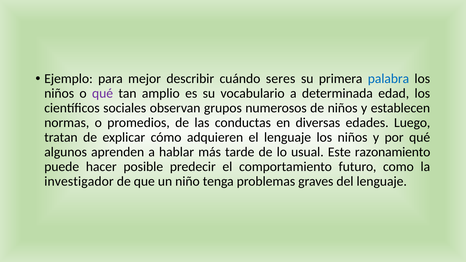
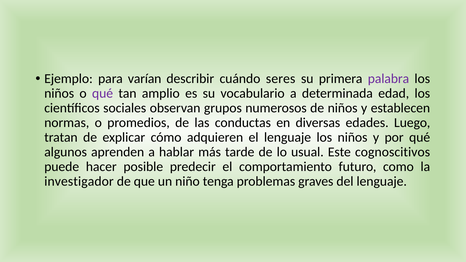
mejor: mejor -> varían (145, 79)
palabra colour: blue -> purple (388, 79)
razonamiento: razonamiento -> cognoscitivos (393, 152)
